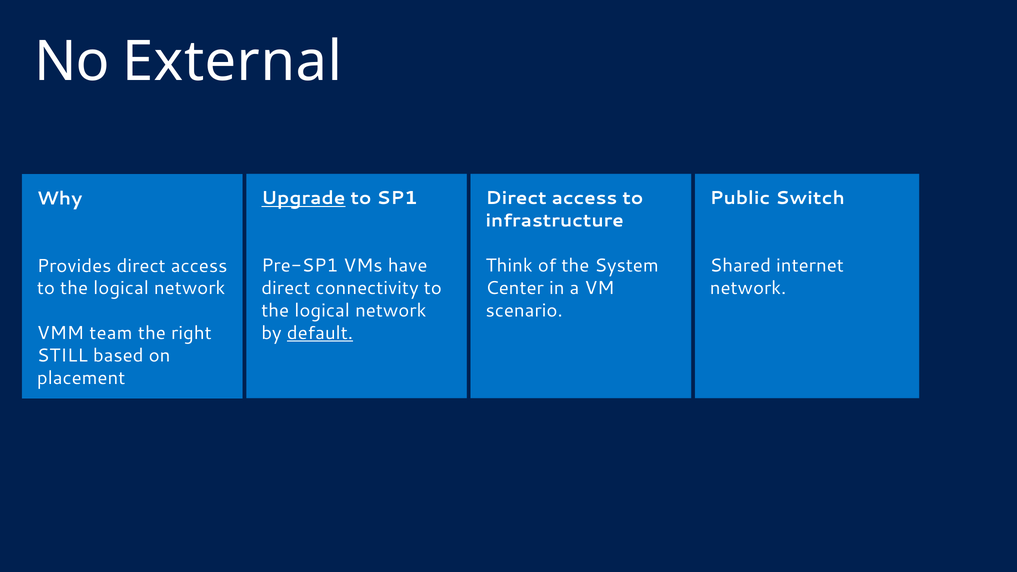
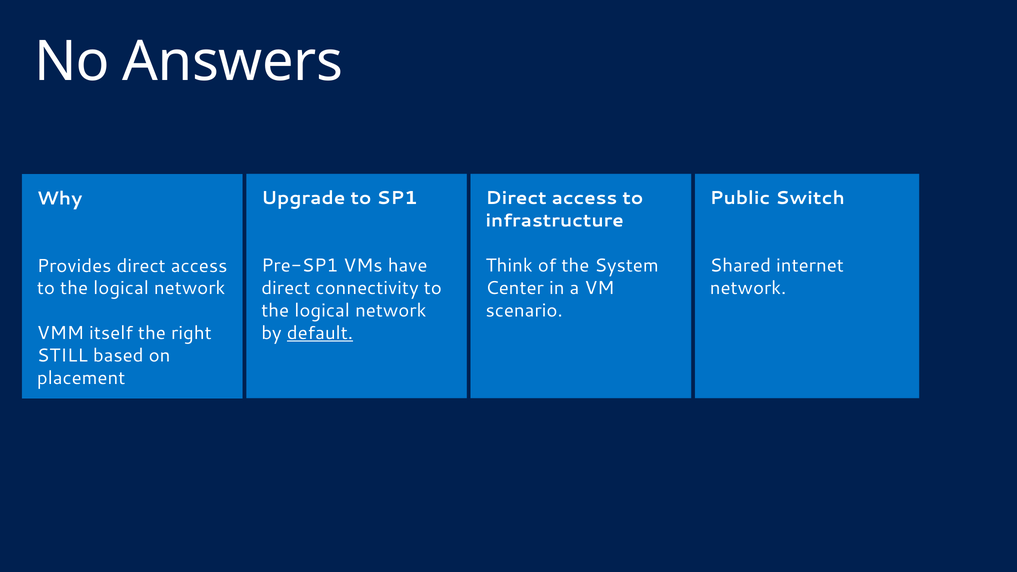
External: External -> Answers (233, 62)
Upgrade underline: present -> none (303, 198)
team: team -> itself (111, 333)
